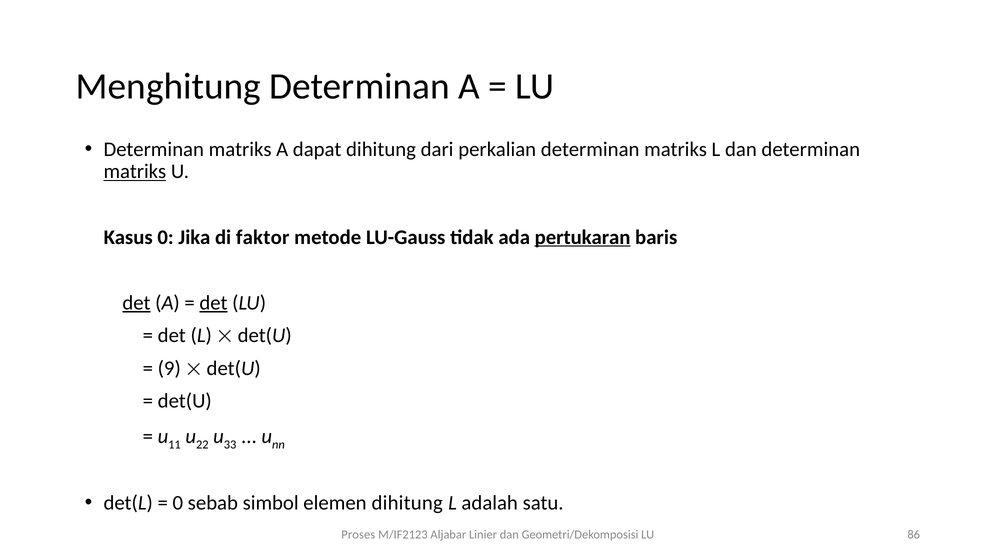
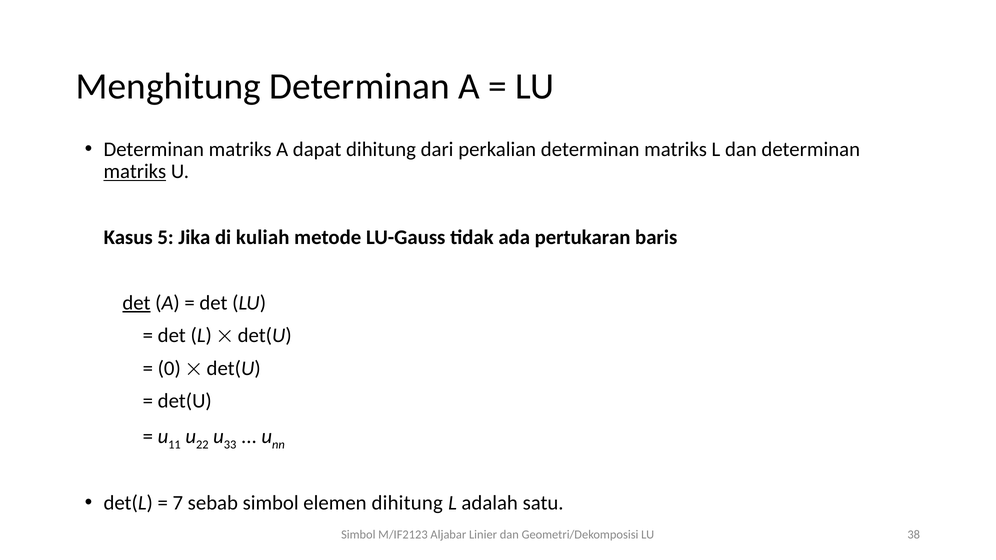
Kasus 0: 0 -> 5 (166, 237)
faktor: faktor -> kuliah (263, 237)
pertukaran underline: present -> none (583, 237)
det underline: present -> none (214, 303)
9: 9 -> 0 (169, 368)
0: 0 -> 7 (178, 503)
Proses: Proses -> Simbol (358, 535)
86: 86 -> 38 (914, 535)
